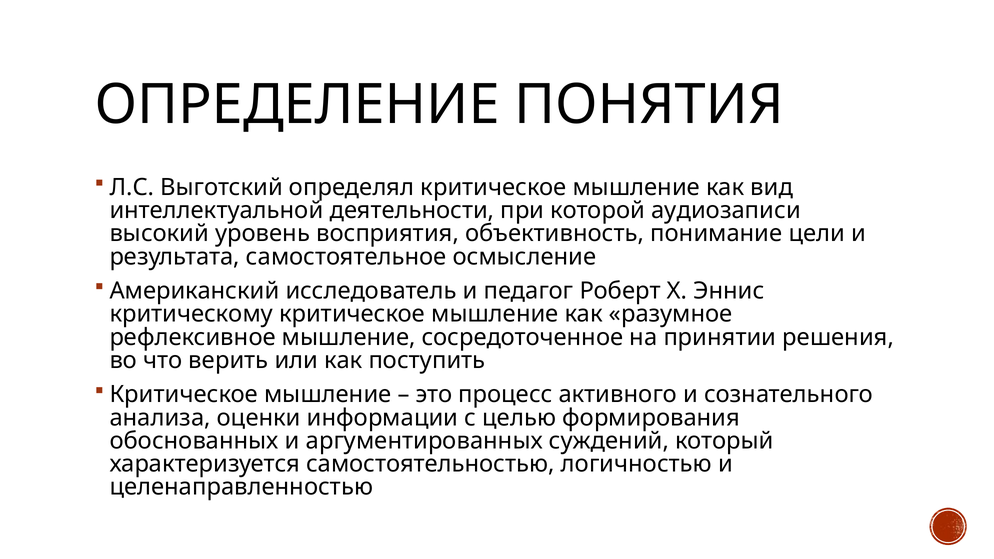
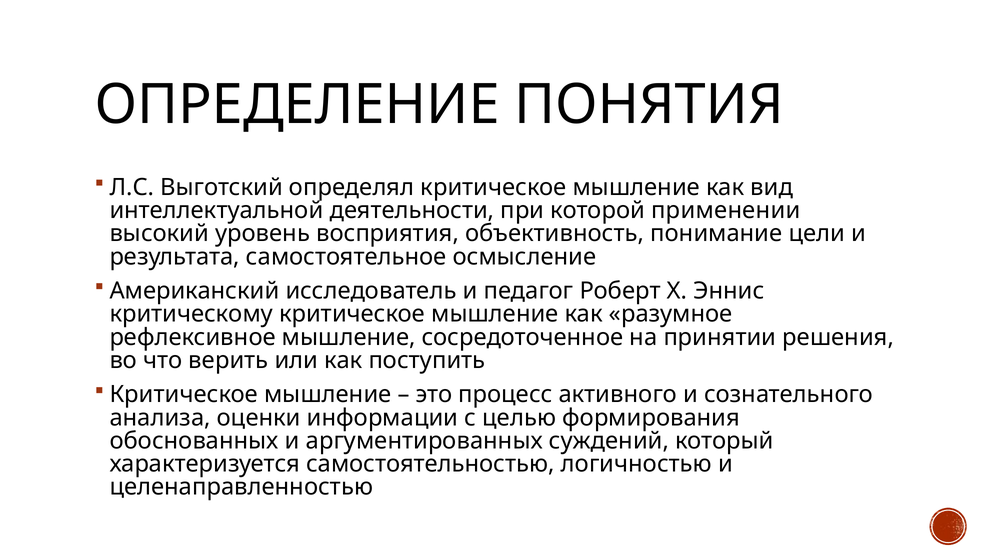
аудиозаписи: аудиозаписи -> применении (726, 210)
